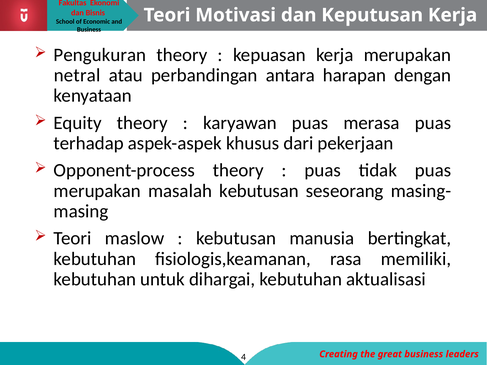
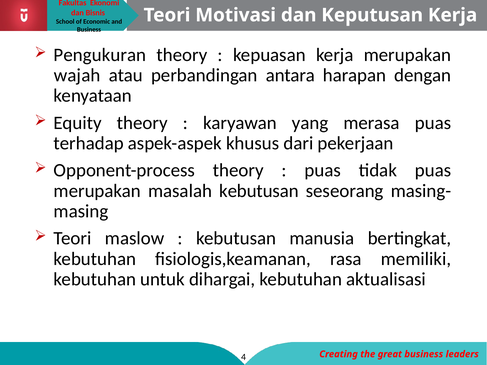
netral: netral -> wajah (77, 75)
karyawan puas: puas -> yang (310, 123)
